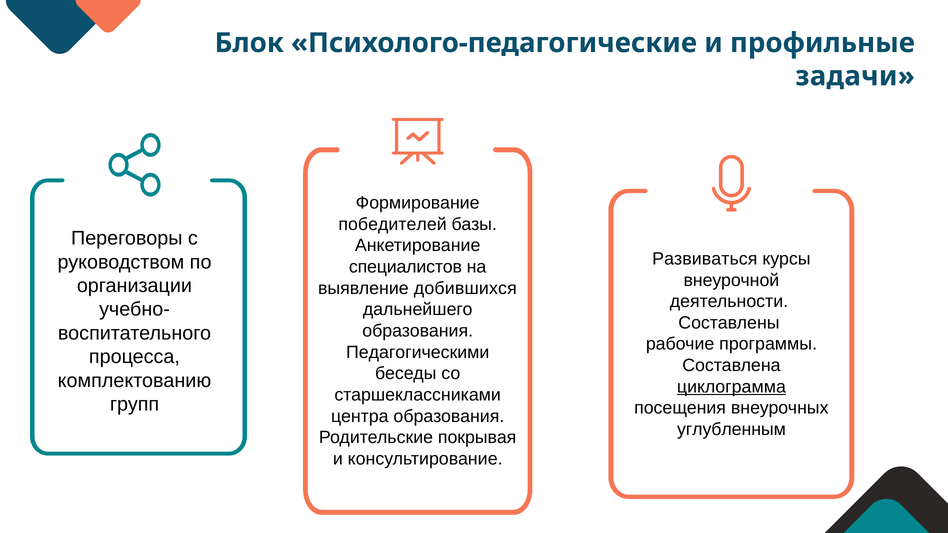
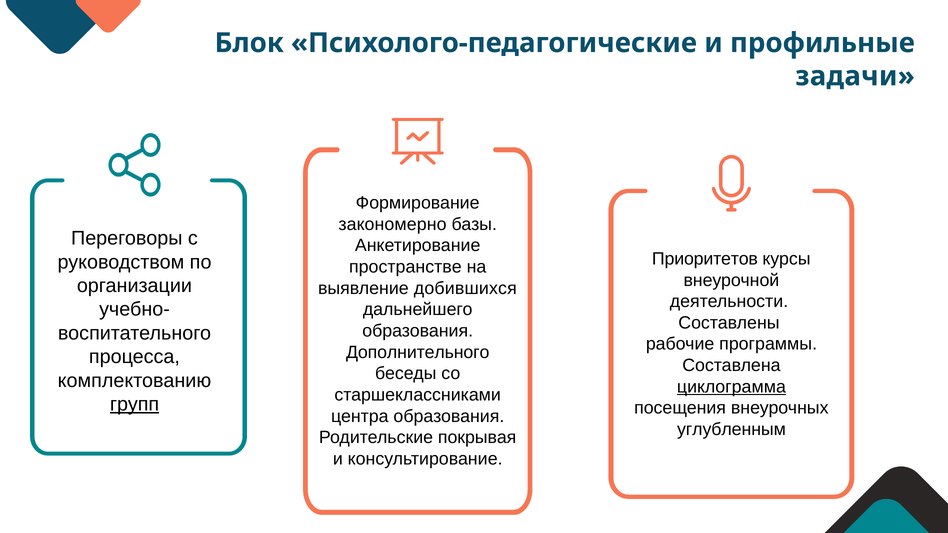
победителей: победителей -> закономерно (393, 224)
Развиваться: Развиваться -> Приоритетов (705, 259)
специалистов: специалистов -> пространстве (405, 267)
Педагогическими: Педагогическими -> Дополнительного (418, 352)
групп underline: none -> present (135, 404)
